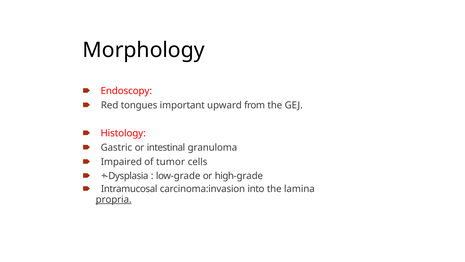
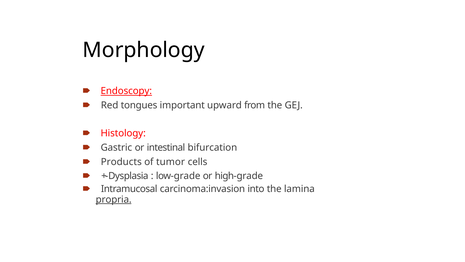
Endoscopy underline: none -> present (126, 91)
granuloma: granuloma -> bifurcation (212, 147)
Impaired: Impaired -> Products (121, 162)
